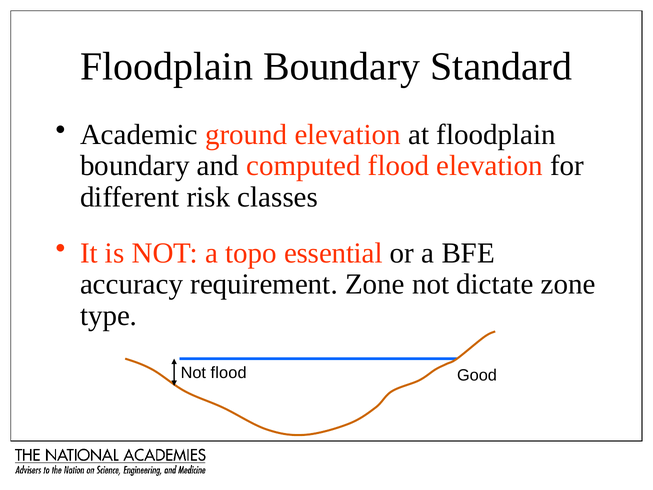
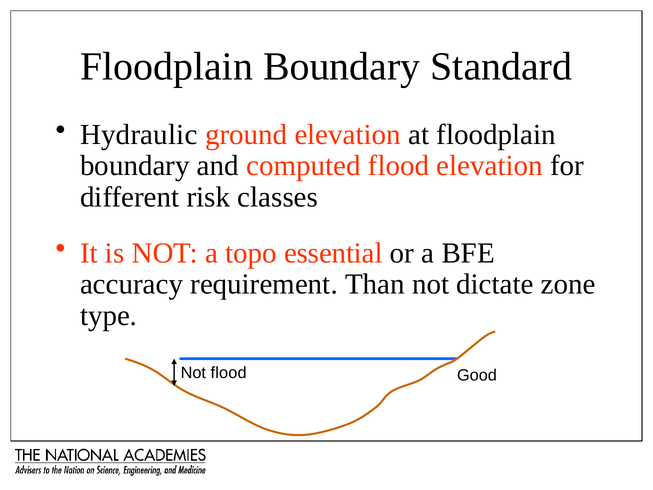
Academic: Academic -> Hydraulic (139, 134)
requirement Zone: Zone -> Than (375, 284)
